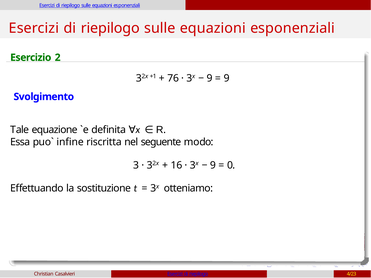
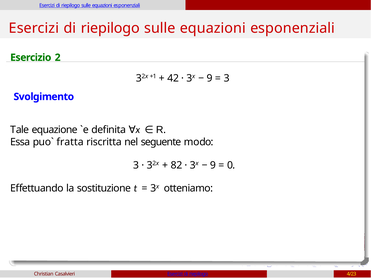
76: 76 -> 42 (173, 78)
9: 9 -> 3 (227, 78)
infine: infine -> fratta (70, 142)
16: 16 -> 82 (176, 166)
